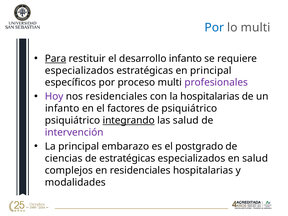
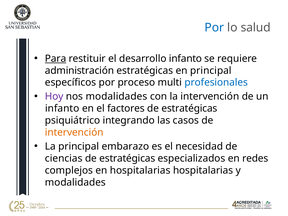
lo multi: multi -> salud (256, 27)
especializados: especializados -> administración (79, 71)
profesionales colour: purple -> blue (216, 82)
nos residenciales: residenciales -> modalidades (116, 96)
la hospitalarias: hospitalarias -> intervención (210, 96)
psiquiátrico: psiquiátrico -> estratégicas (189, 108)
integrando underline: present -> none (129, 120)
las salud: salud -> casos (186, 120)
intervención colour: purple -> orange (74, 132)
postgrado: postgrado -> necesidad (199, 146)
en salud: salud -> redes (255, 158)
en residenciales: residenciales -> hospitalarias (140, 170)
